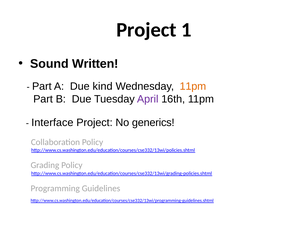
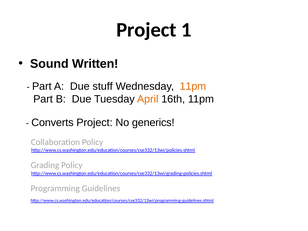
kind: kind -> stuff (103, 86)
April colour: purple -> orange (148, 99)
Interface: Interface -> Converts (52, 123)
